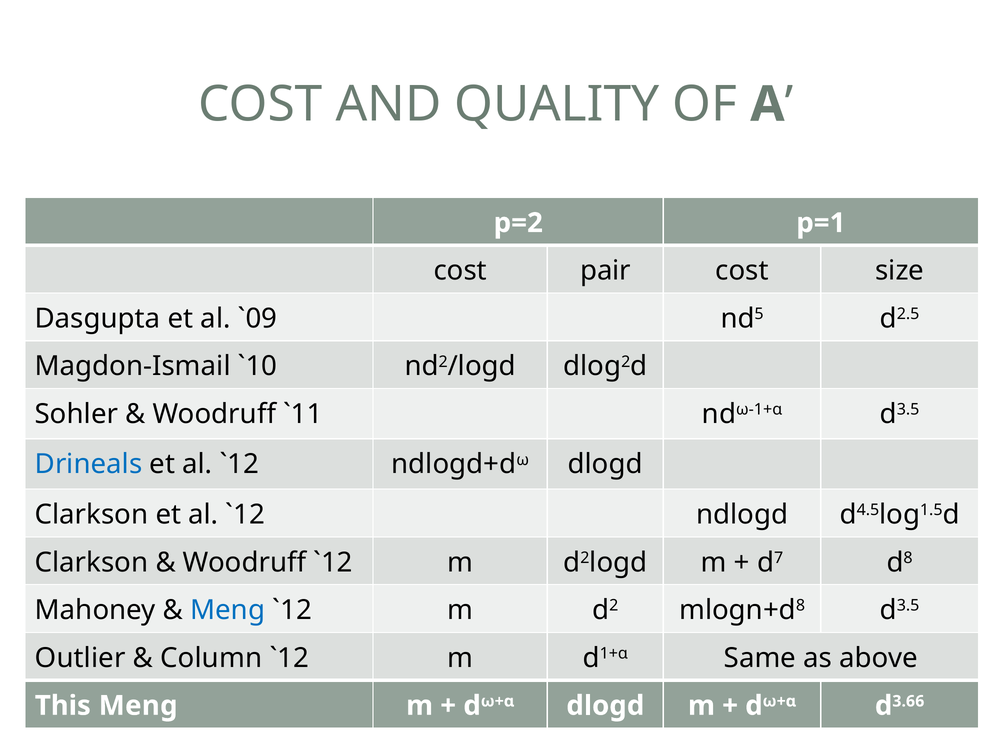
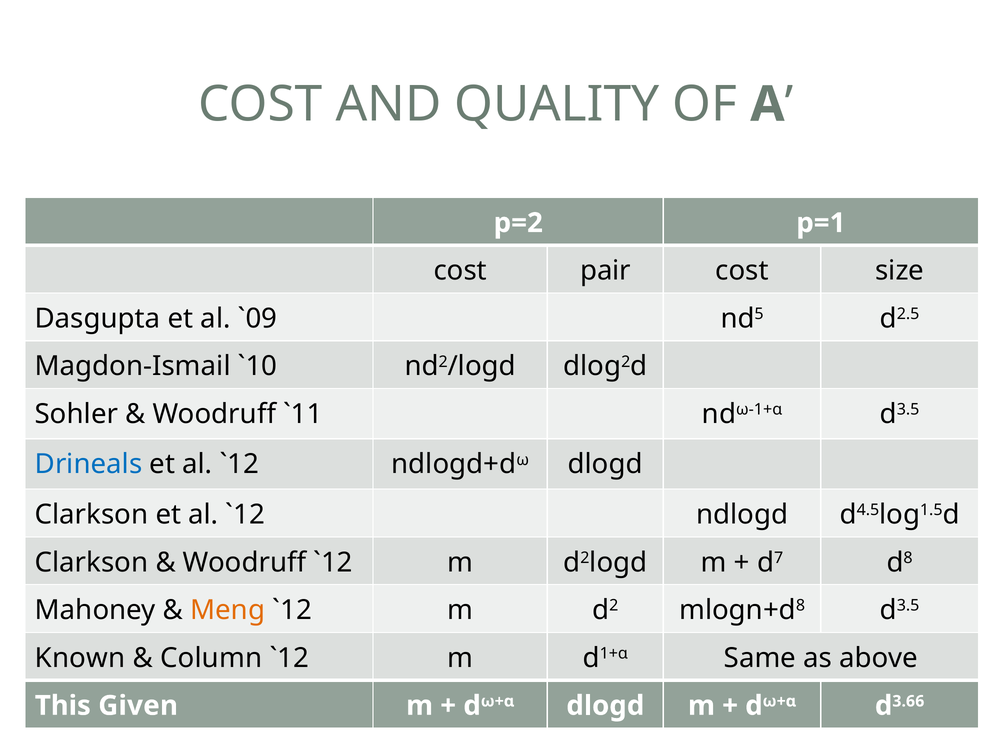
Meng colour: blue -> orange (228, 610)
Outlier: Outlier -> Known (80, 658)
This Meng: Meng -> Given (138, 706)
